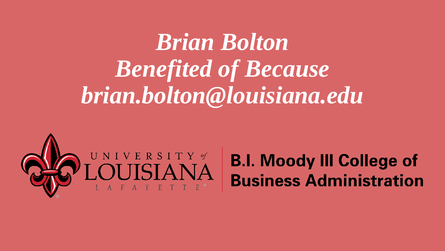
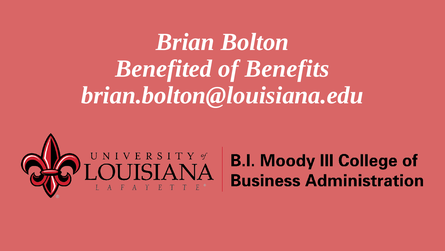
Because: Because -> Benefits (287, 69)
